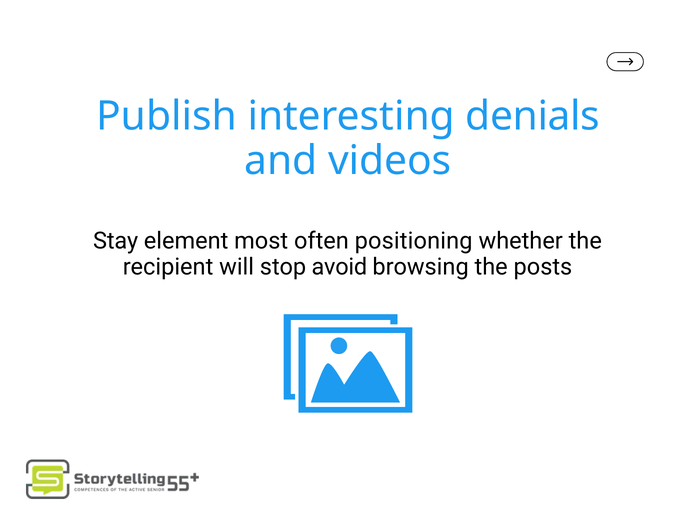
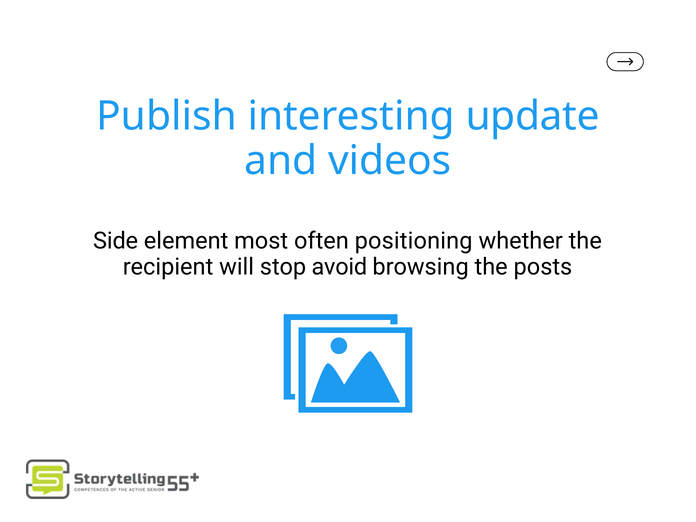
denials: denials -> update (533, 116)
Stay: Stay -> Side (116, 241)
